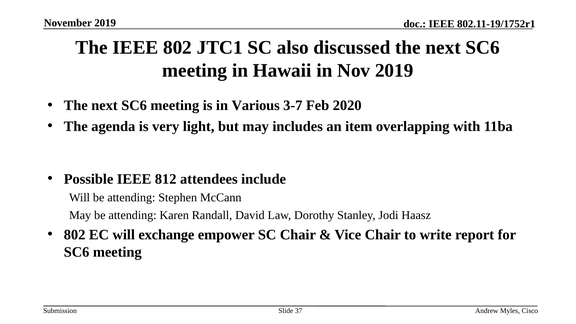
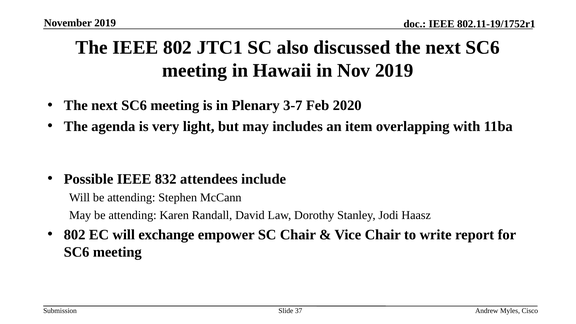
Various: Various -> Plenary (256, 105)
812: 812 -> 832 (166, 179)
